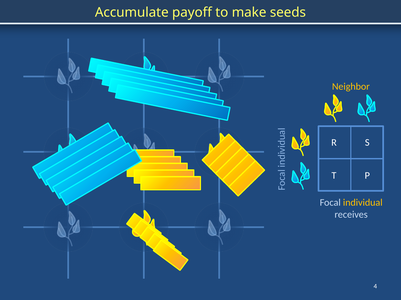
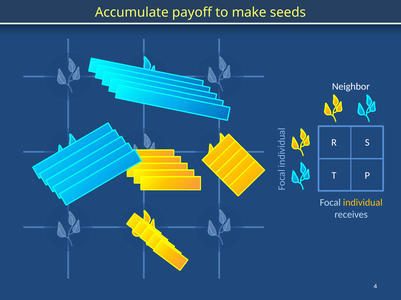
Neighbor colour: yellow -> white (351, 87)
